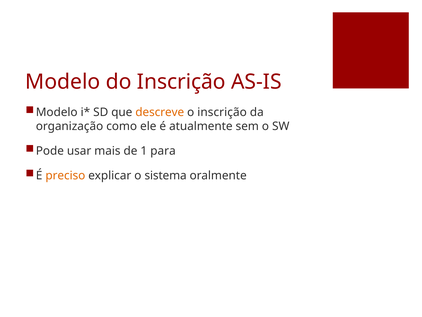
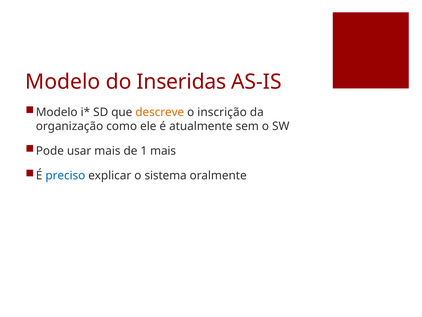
do Inscrição: Inscrição -> Inseridas (181, 82)
1 para: para -> mais (163, 151)
preciso colour: orange -> blue (65, 175)
